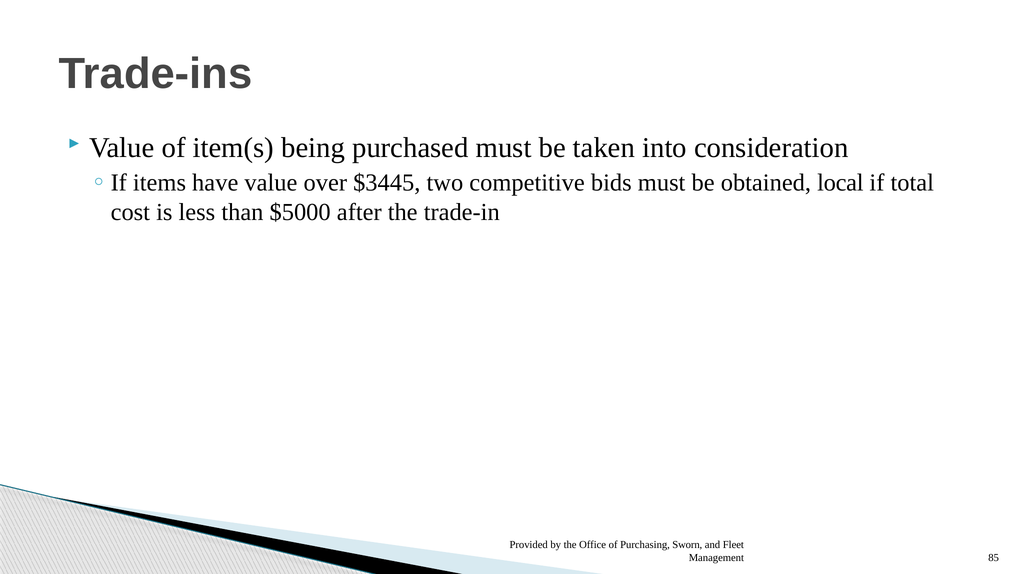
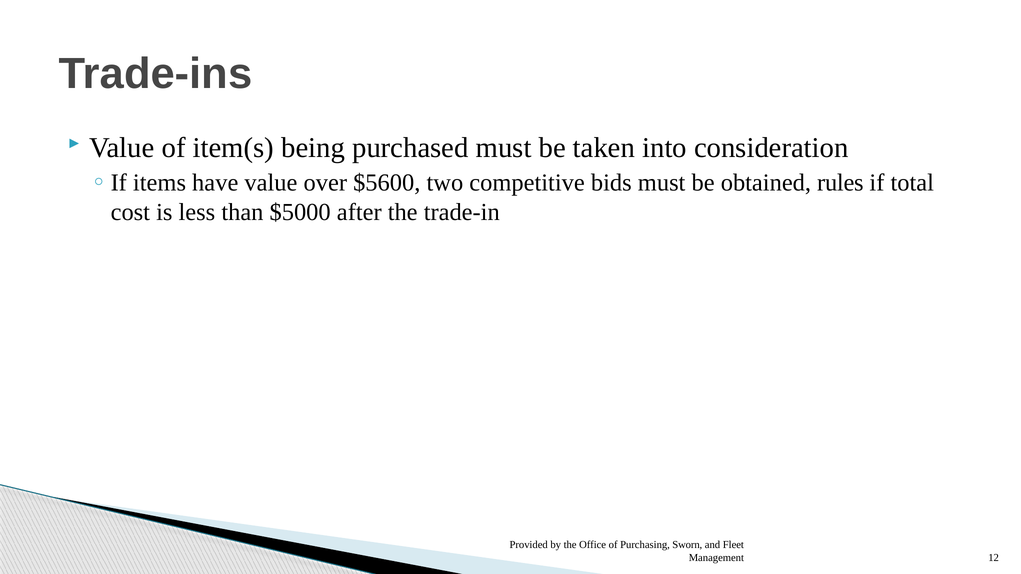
$3445: $3445 -> $5600 (387, 183)
local: local -> rules (840, 183)
85: 85 -> 12 (994, 558)
